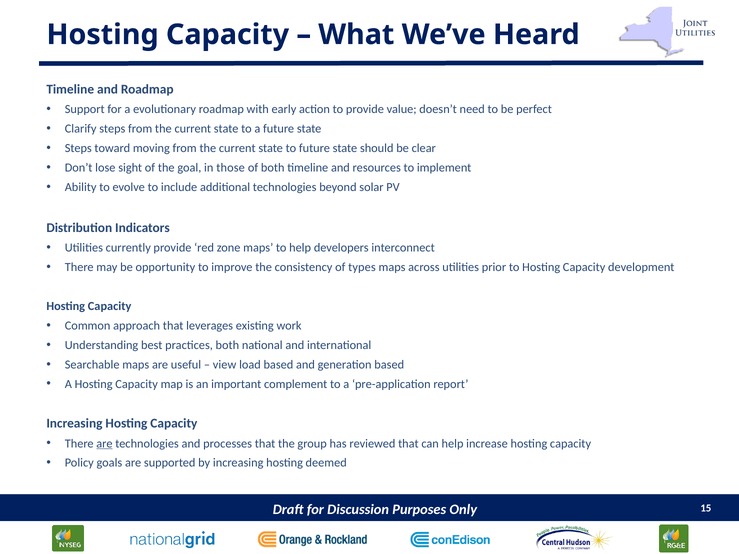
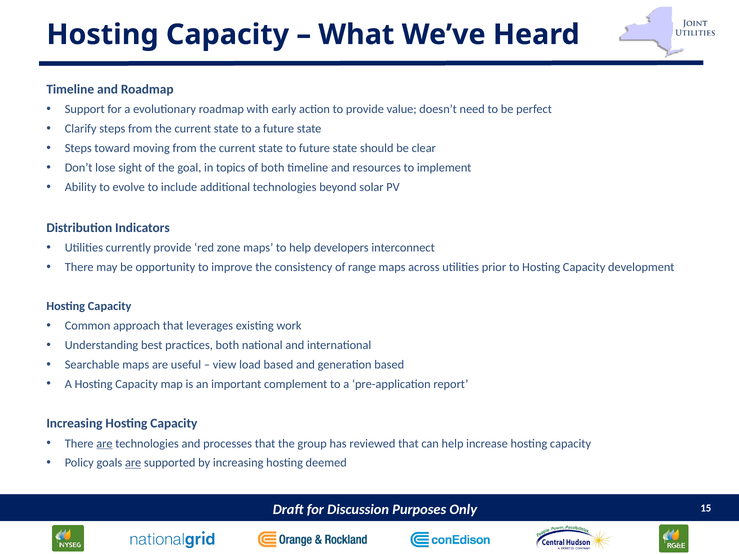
those: those -> topics (231, 168)
types: types -> range (362, 267)
are underline: none -> present (133, 463)
